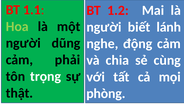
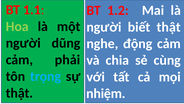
biết lánh: lánh -> thật (169, 27)
trọng colour: white -> light blue (46, 76)
phòng: phòng -> nhiệm (106, 93)
